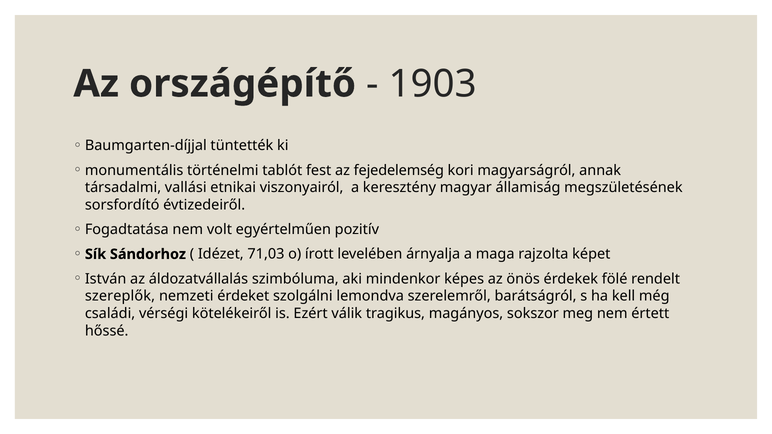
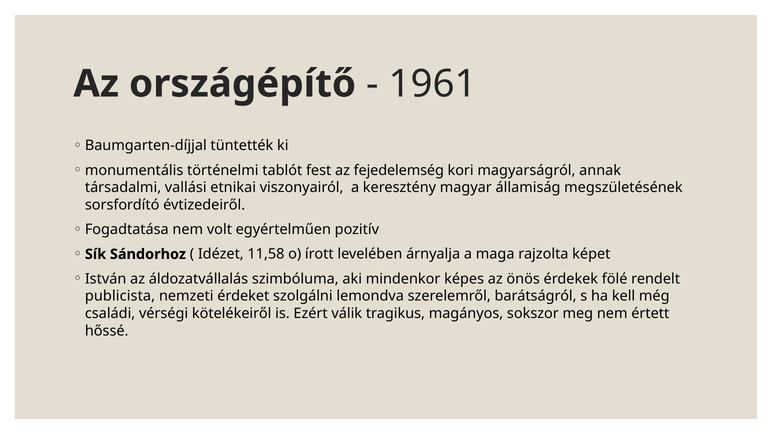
1903: 1903 -> 1961 (433, 84)
71,03: 71,03 -> 11,58 (266, 254)
szereplők: szereplők -> publicista (120, 296)
